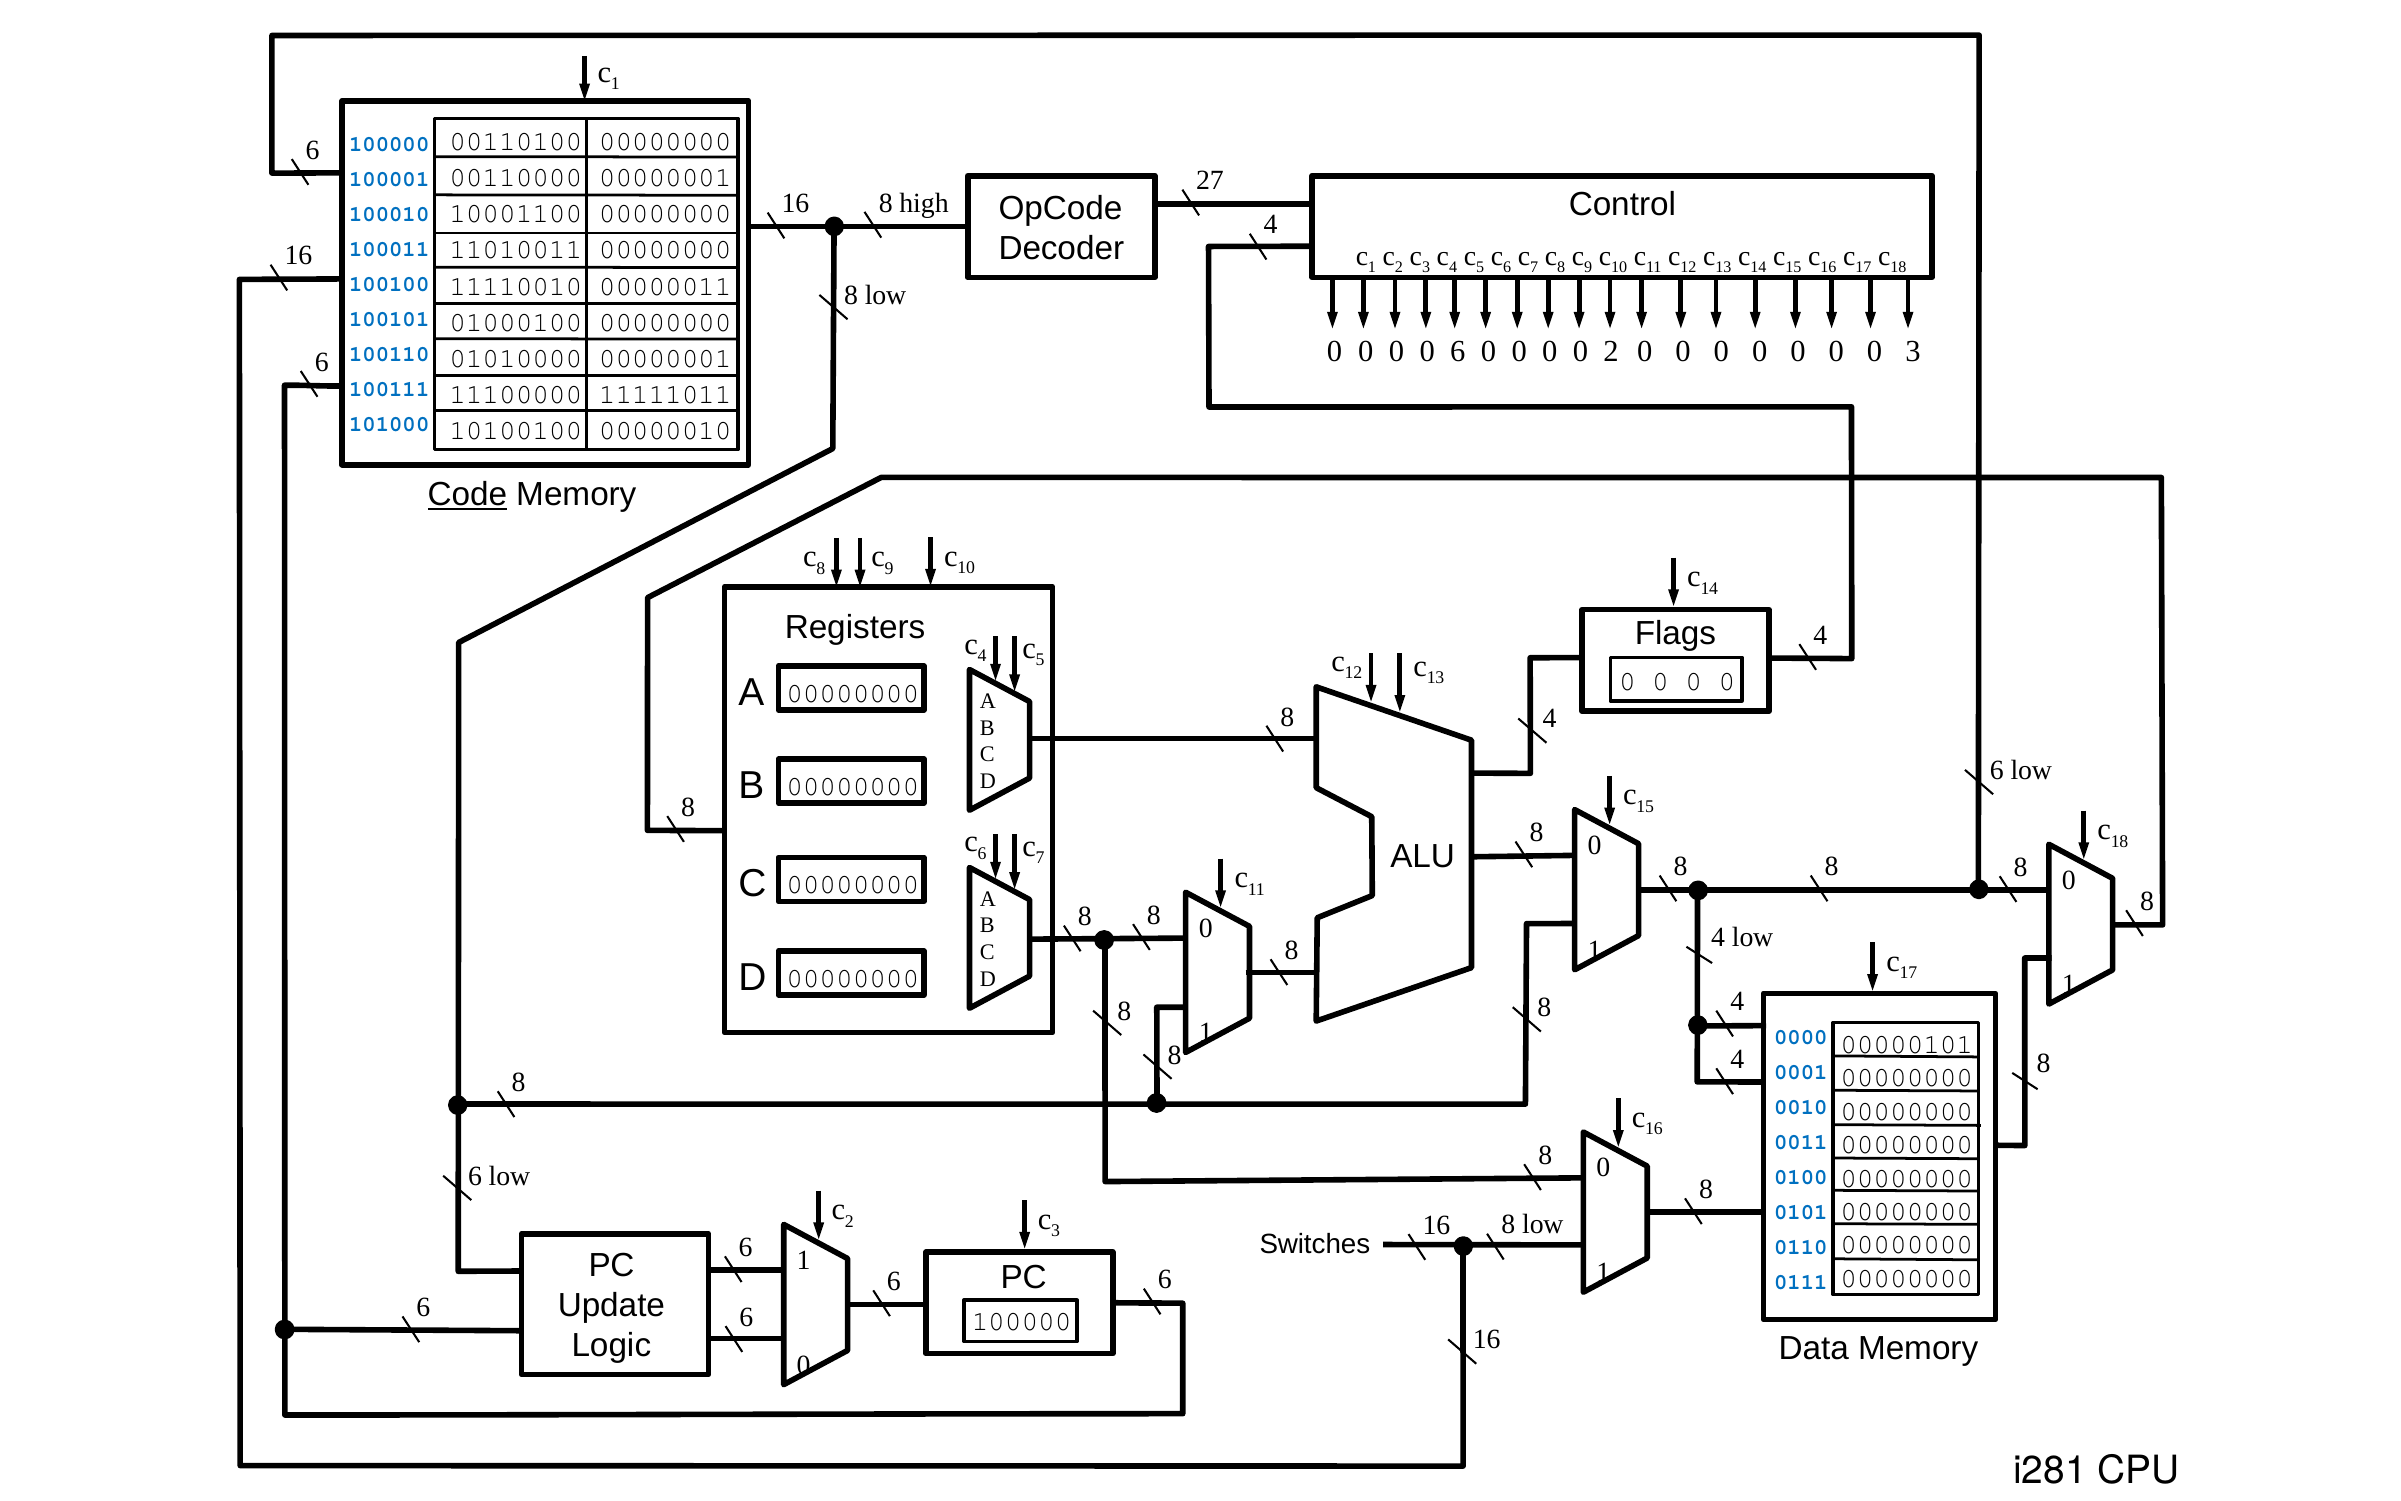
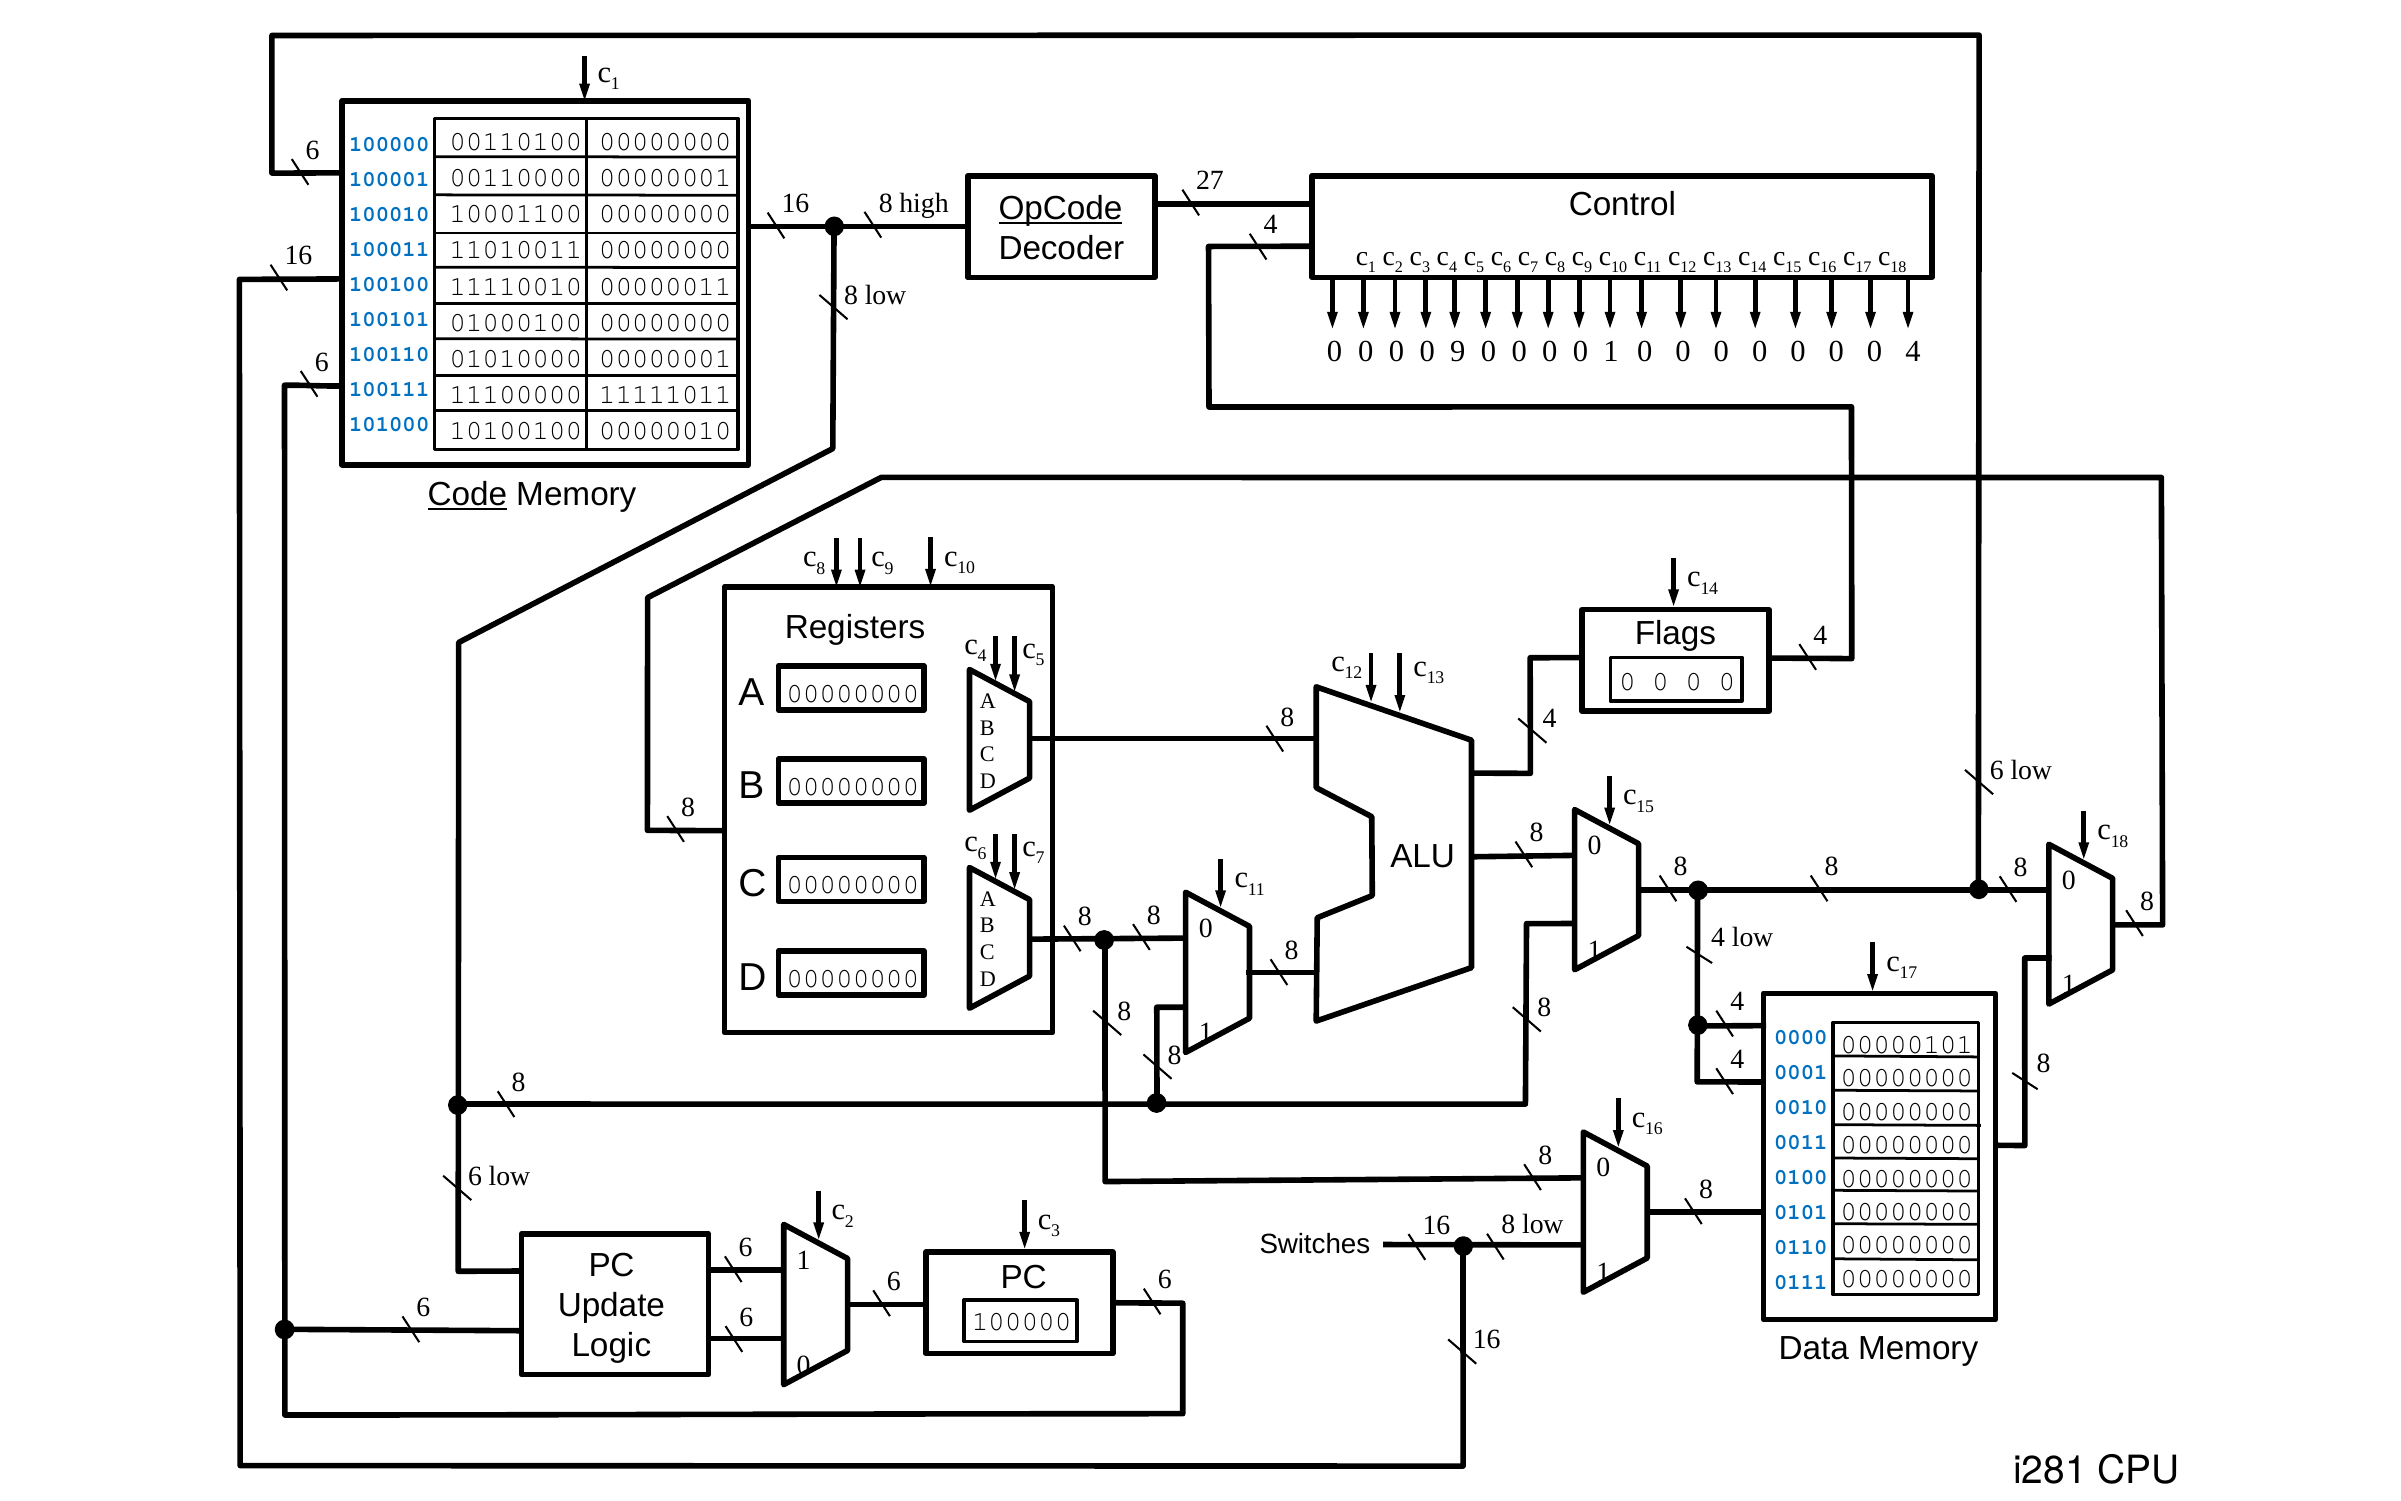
OpCode underline: none -> present (1060, 209)
0 6: 6 -> 9 (1458, 351)
0 0 2: 2 -> 1 (1611, 351)
0 3: 3 -> 4 (1913, 351)
